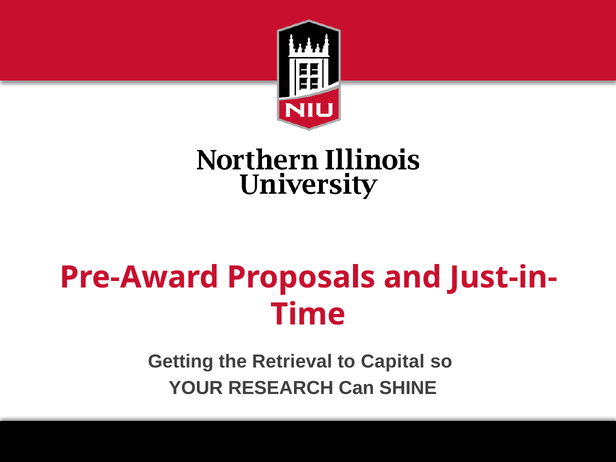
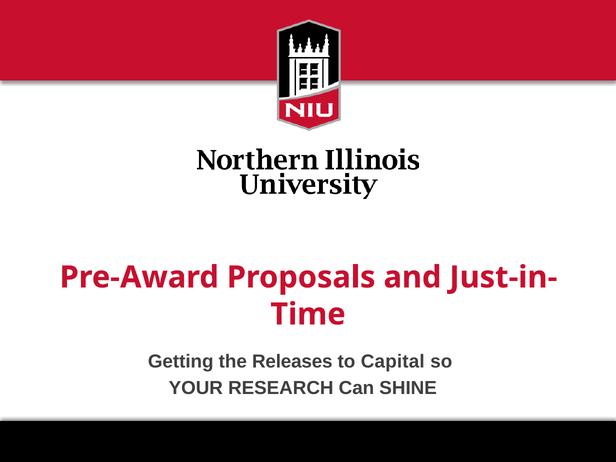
Retrieval: Retrieval -> Releases (292, 362)
